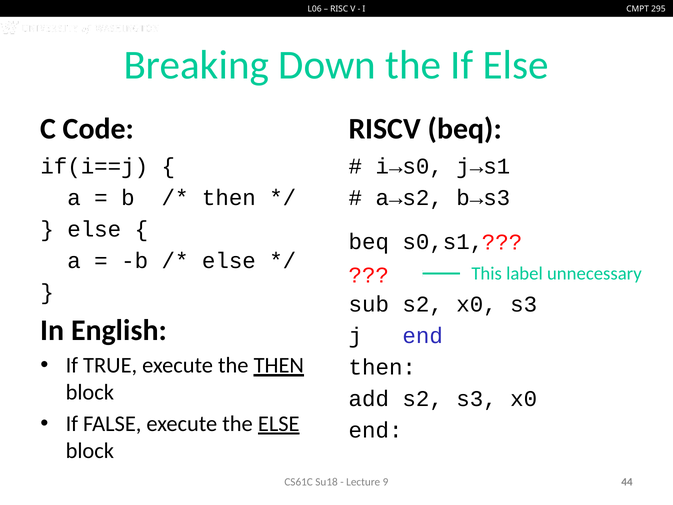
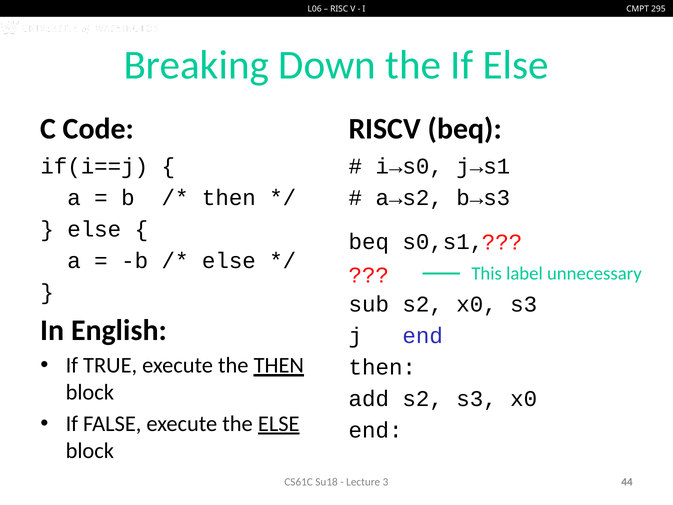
9: 9 -> 3 (386, 482)
